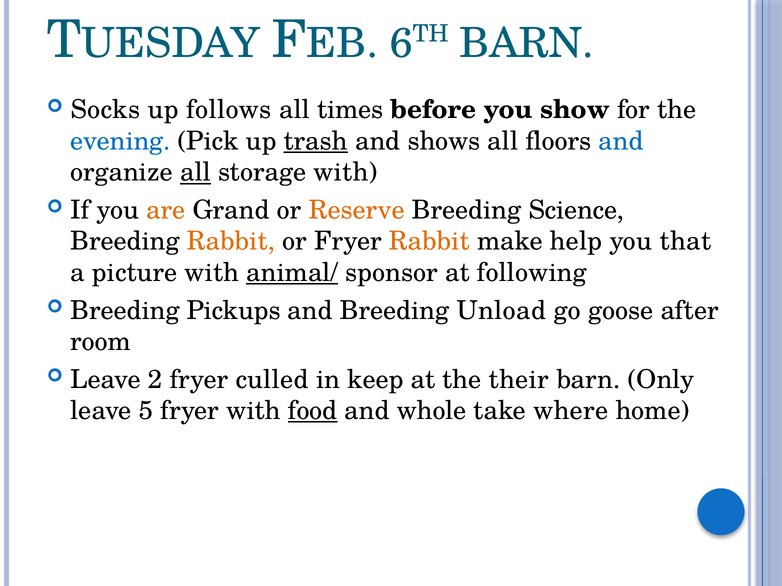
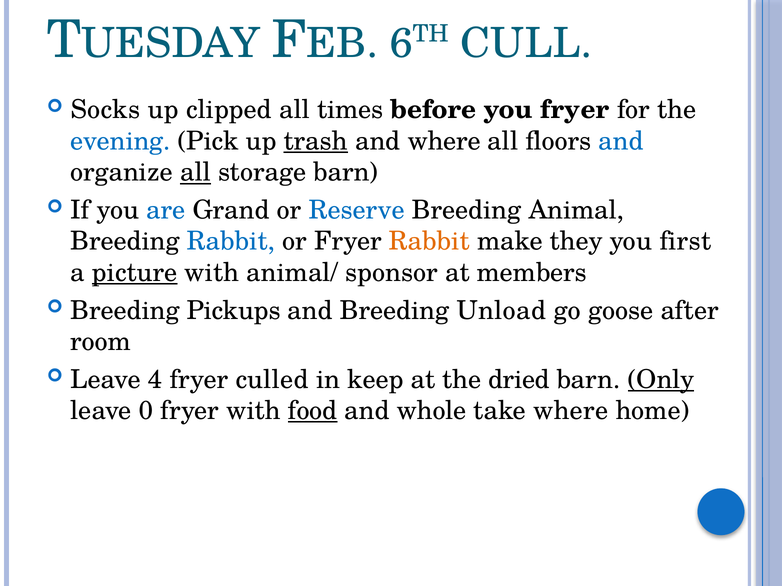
BARN: BARN -> CULL (526, 44)
follows: follows -> clipped (229, 110)
you show: show -> fryer (575, 110)
and shows: shows -> where (444, 141)
storage with: with -> barn (346, 173)
are colour: orange -> blue (166, 210)
Reserve colour: orange -> blue (357, 210)
Science: Science -> Animal (576, 210)
Rabbit colour: orange -> blue (231, 242)
help: help -> they (576, 242)
that: that -> first (685, 242)
picture underline: none -> present (135, 273)
animal/ underline: present -> none (292, 273)
following: following -> members (532, 273)
2: 2 -> 4 (155, 380)
their: their -> dried (519, 380)
Only underline: none -> present (661, 380)
5: 5 -> 0 (146, 411)
